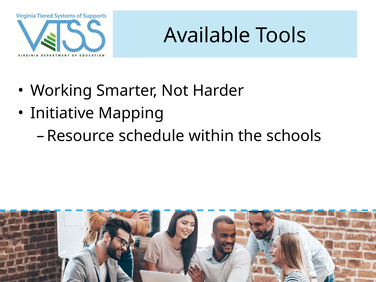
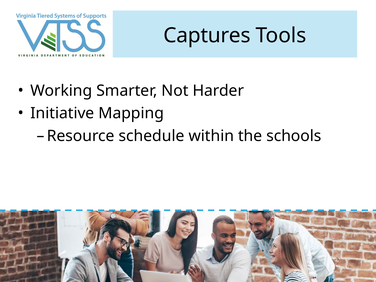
Available: Available -> Captures (207, 36)
